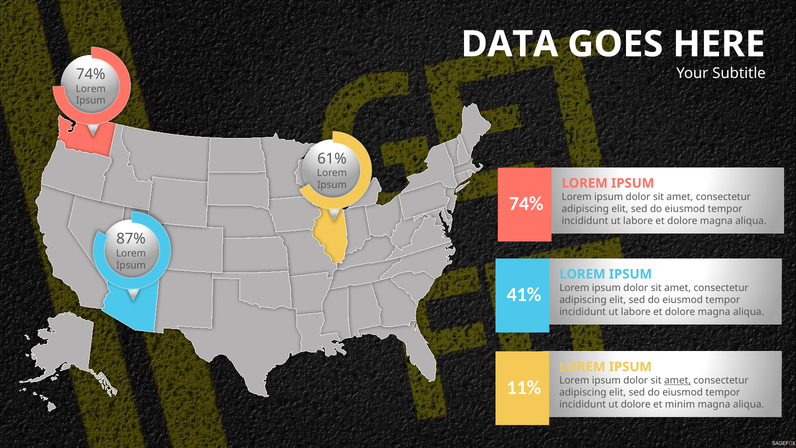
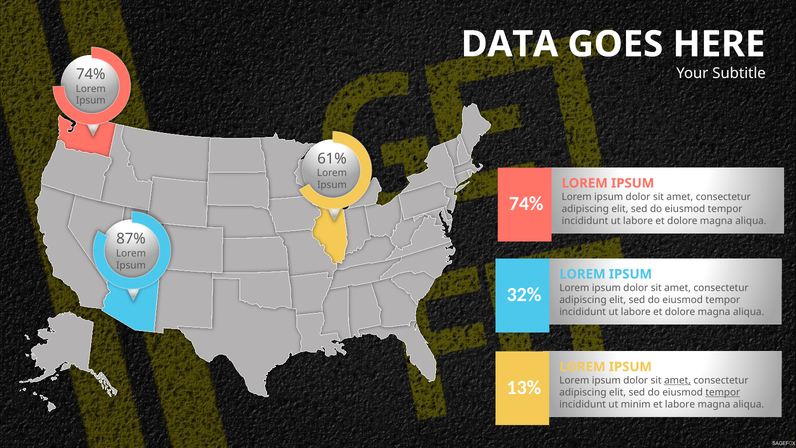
41%: 41% -> 32% (524, 295)
11%: 11% -> 13% (524, 387)
tempor underline: none -> present (723, 392)
ut dolore: dolore -> minim (636, 404)
et minim: minim -> labore (680, 404)
